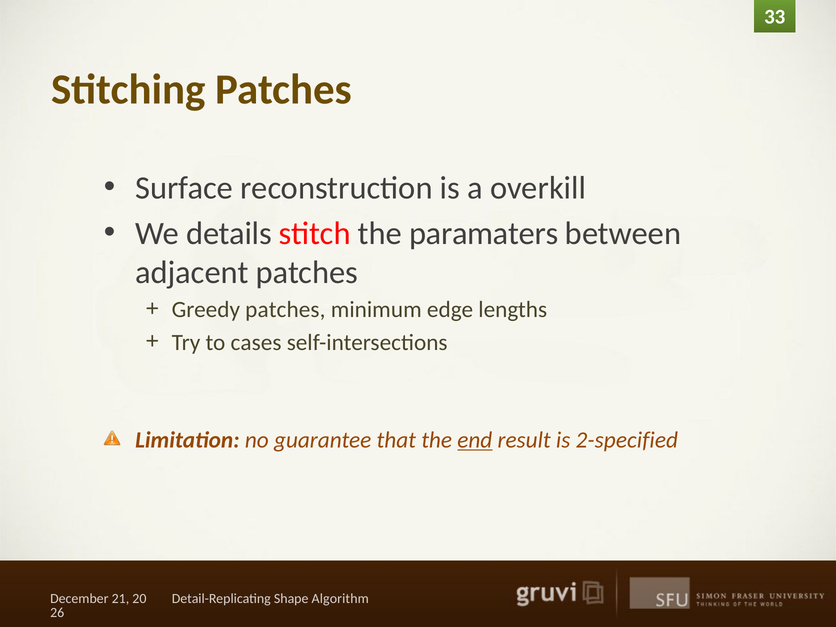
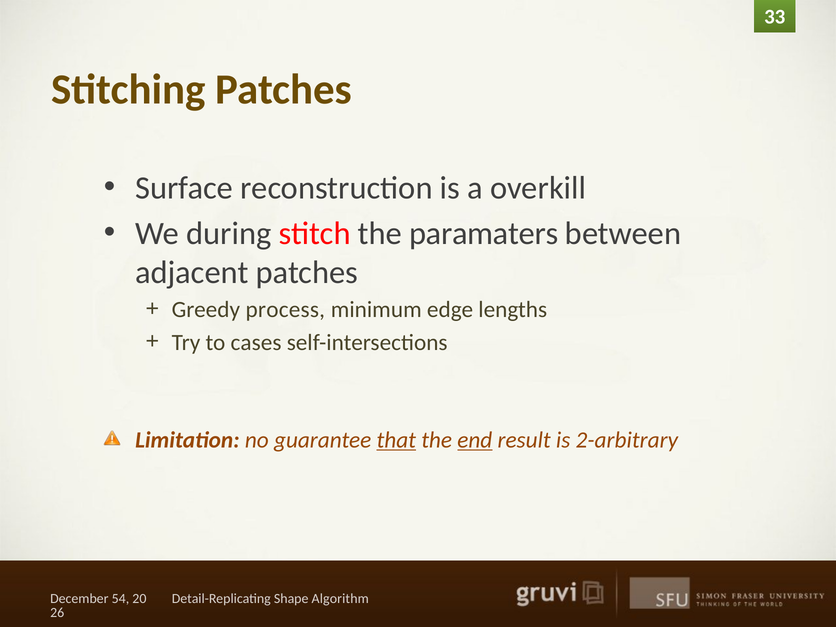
details: details -> during (229, 233)
Greedy patches: patches -> process (285, 310)
that underline: none -> present (396, 440)
2-specified: 2-specified -> 2-arbitrary (627, 440)
21: 21 -> 54 (120, 599)
